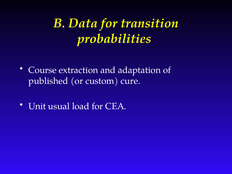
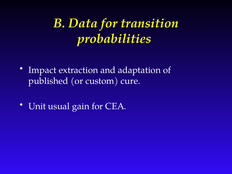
Course: Course -> Impact (42, 70)
load: load -> gain (81, 106)
